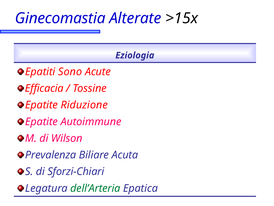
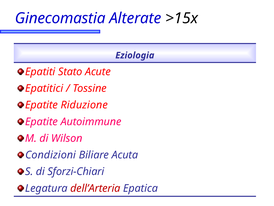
Sono: Sono -> Stato (70, 72)
Efficacia: Efficacia -> Epatitici (44, 88)
Prevalenza: Prevalenza -> Condizioni (51, 155)
dell’Arteria colour: green -> red (95, 188)
